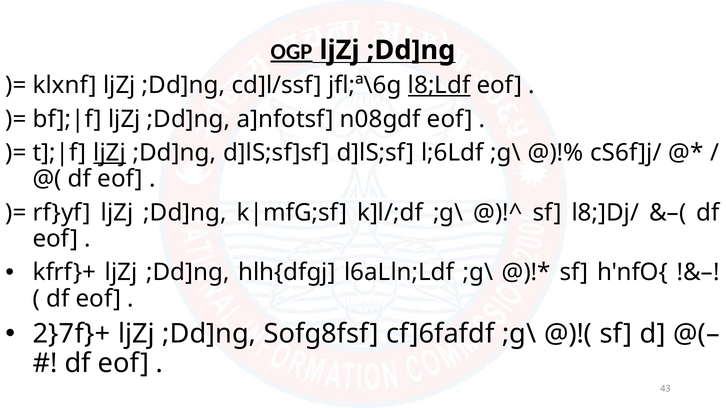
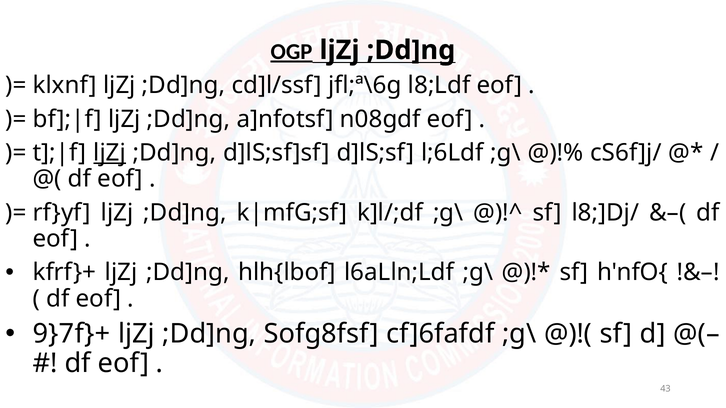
l8;Ldf underline: present -> none (439, 86)
hlh{dfgj: hlh{dfgj -> hlh{lbof (287, 273)
2}7f}+: 2}7f}+ -> 9}7f}+ (71, 334)
